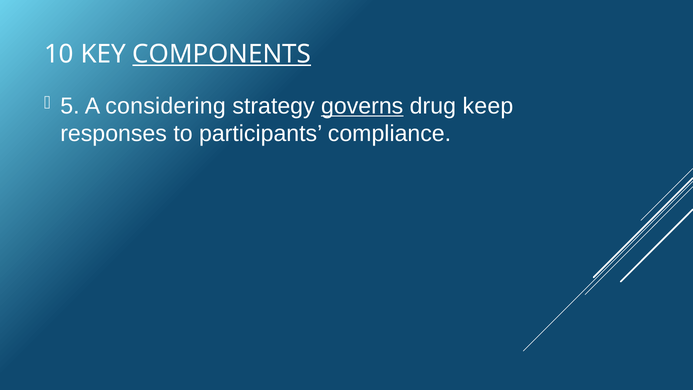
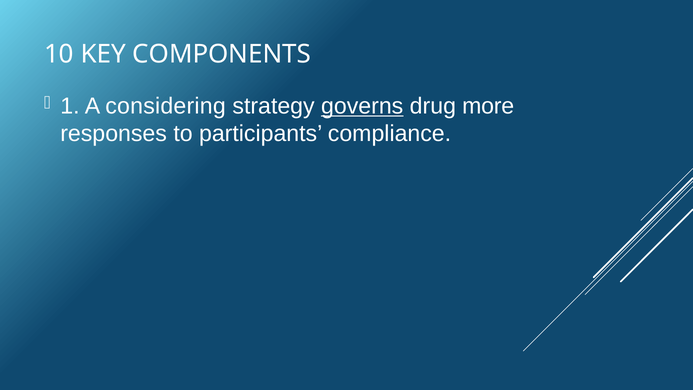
COMPONENTS underline: present -> none (222, 54)
5: 5 -> 1 (70, 106)
keep: keep -> more (488, 106)
